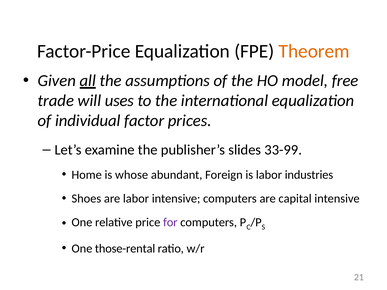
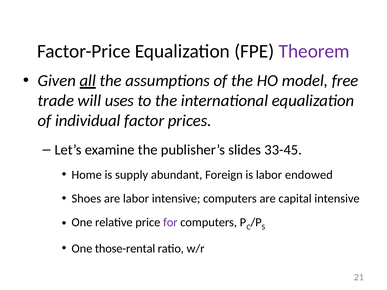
Theorem colour: orange -> purple (314, 51)
33-99: 33-99 -> 33-45 (283, 150)
whose: whose -> supply (132, 175)
industries: industries -> endowed (309, 175)
